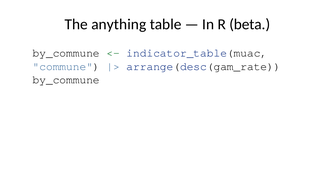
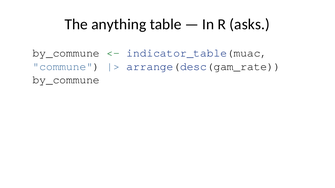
beta: beta -> asks (250, 24)
